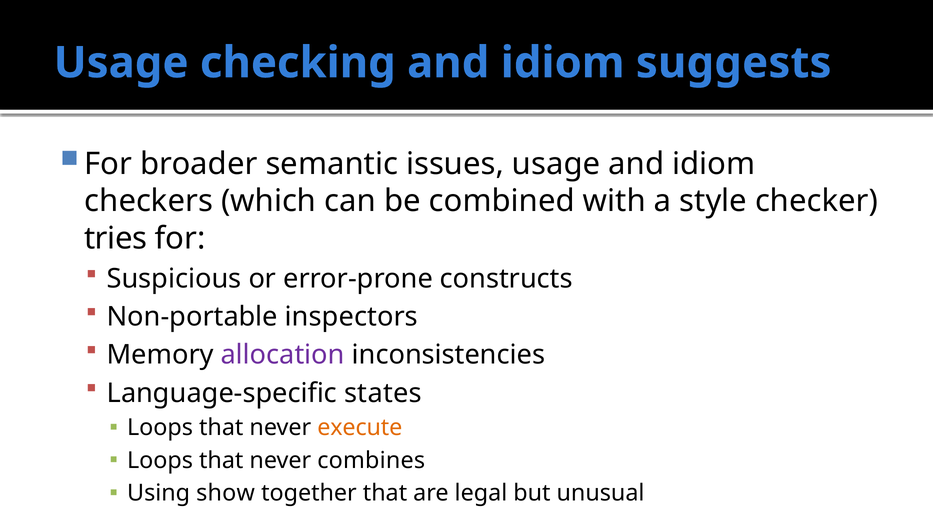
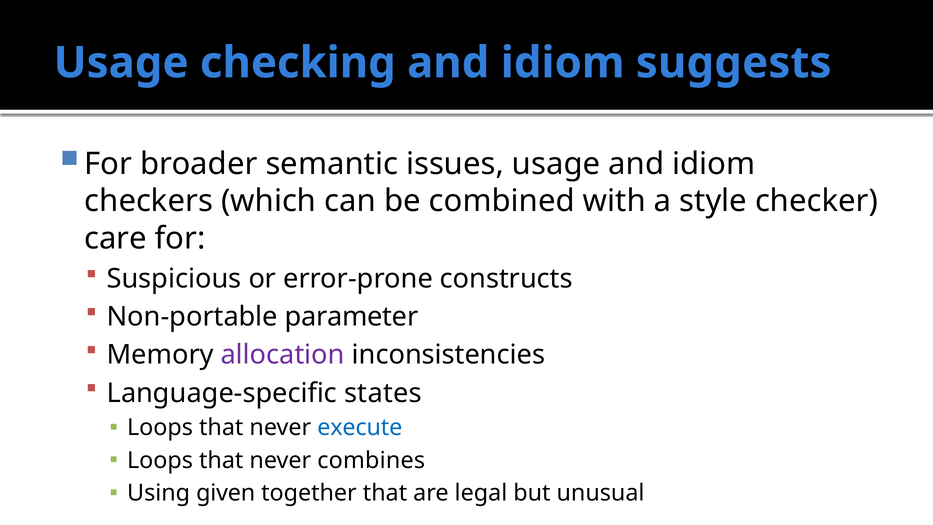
tries: tries -> care (116, 238)
inspectors: inspectors -> parameter (351, 317)
execute colour: orange -> blue (360, 428)
show: show -> given (226, 493)
